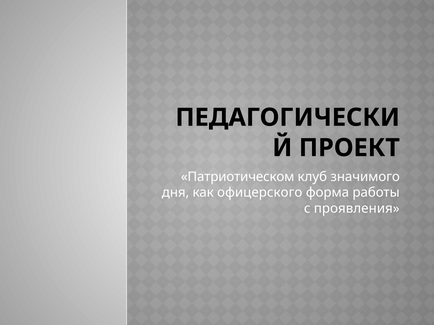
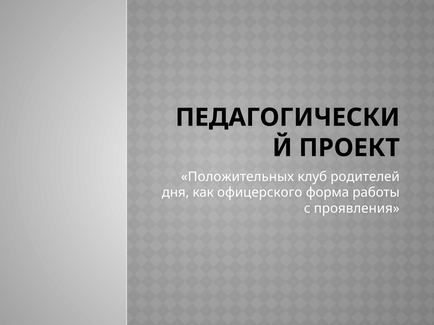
Патриотическом: Патриотическом -> Положительных (237, 177)
значимого: значимого -> родителей (365, 177)
